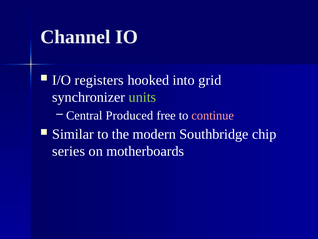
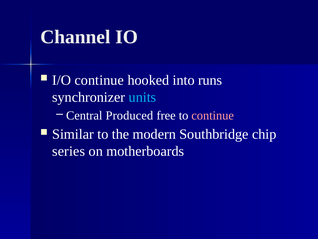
I/O registers: registers -> continue (99, 80)
grid: grid -> runs (210, 80)
units colour: light green -> light blue (142, 97)
